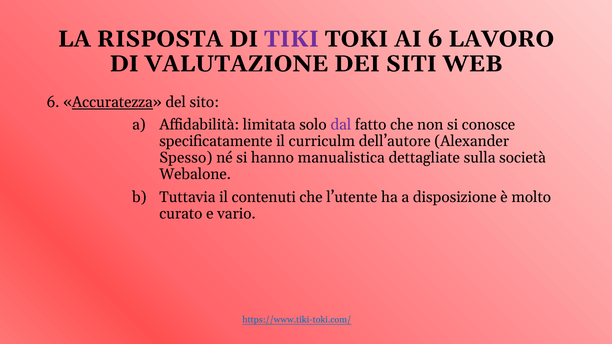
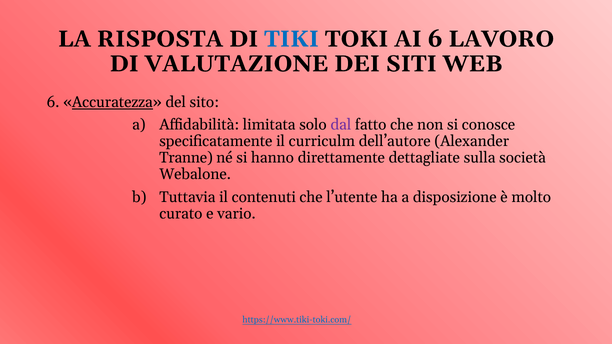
TIKI colour: purple -> blue (292, 39)
Spesso: Spesso -> Tranne (186, 158)
manualistica: manualistica -> direttamente (341, 158)
